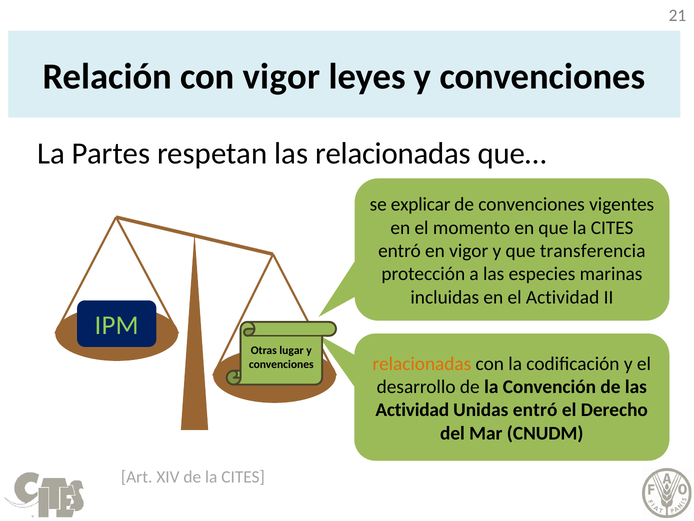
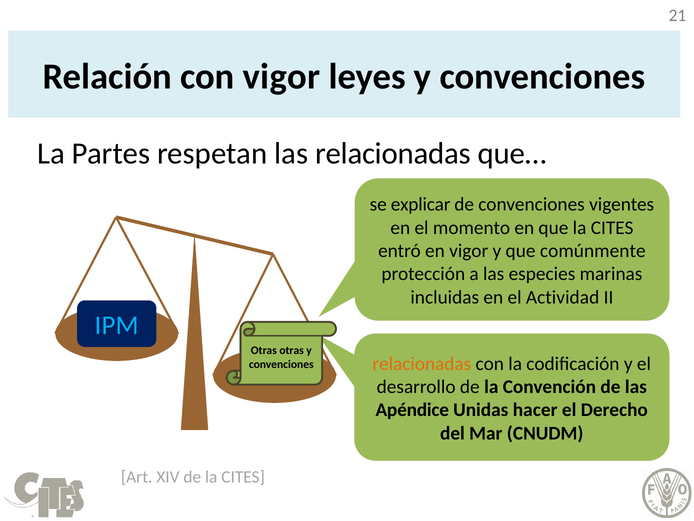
transferencia: transferencia -> comúnmente (593, 251)
IPM colour: light green -> light blue (117, 325)
Otras lugar: lugar -> otras (292, 350)
Actividad: Actividad -> Apéndice (412, 410)
Unidas entró: entró -> hacer (535, 410)
